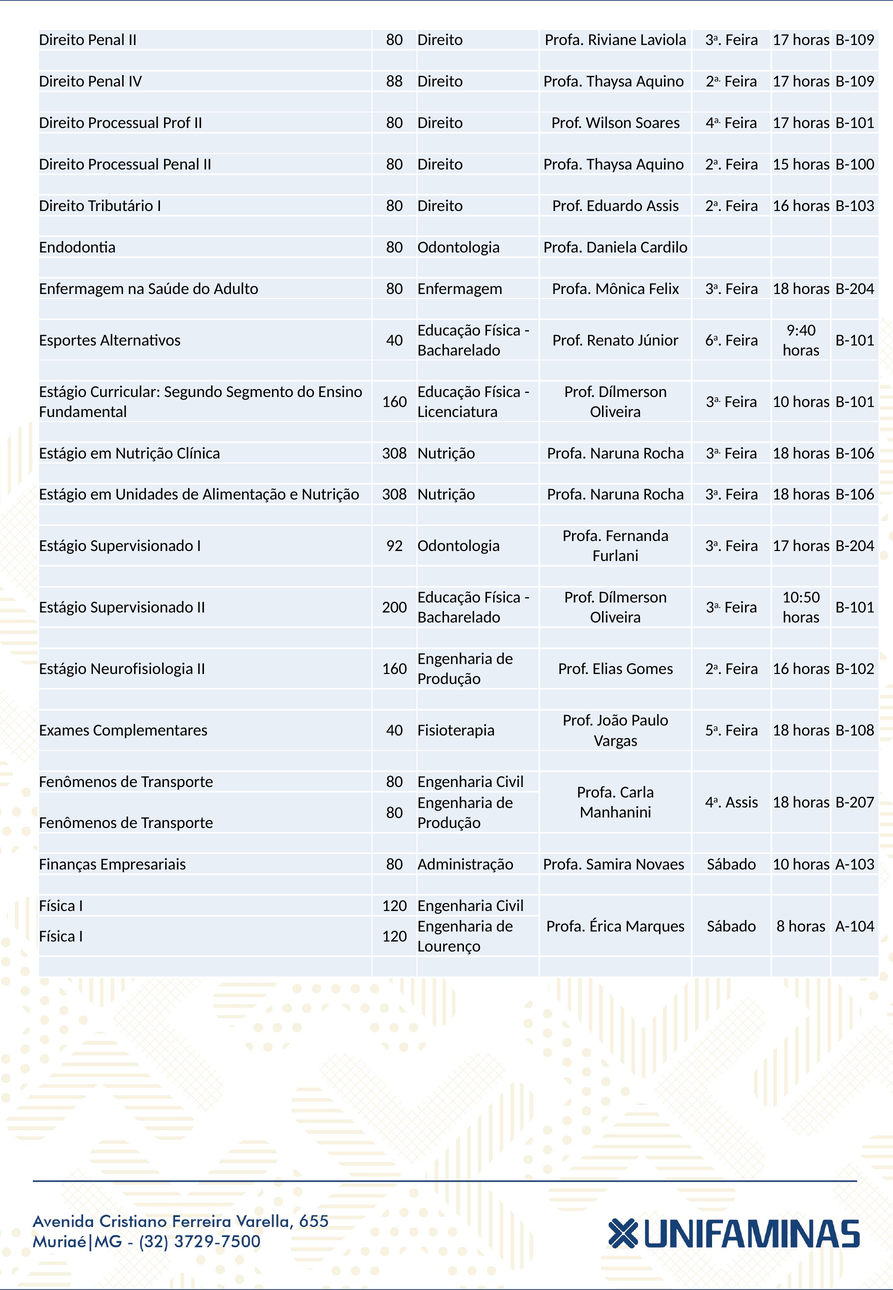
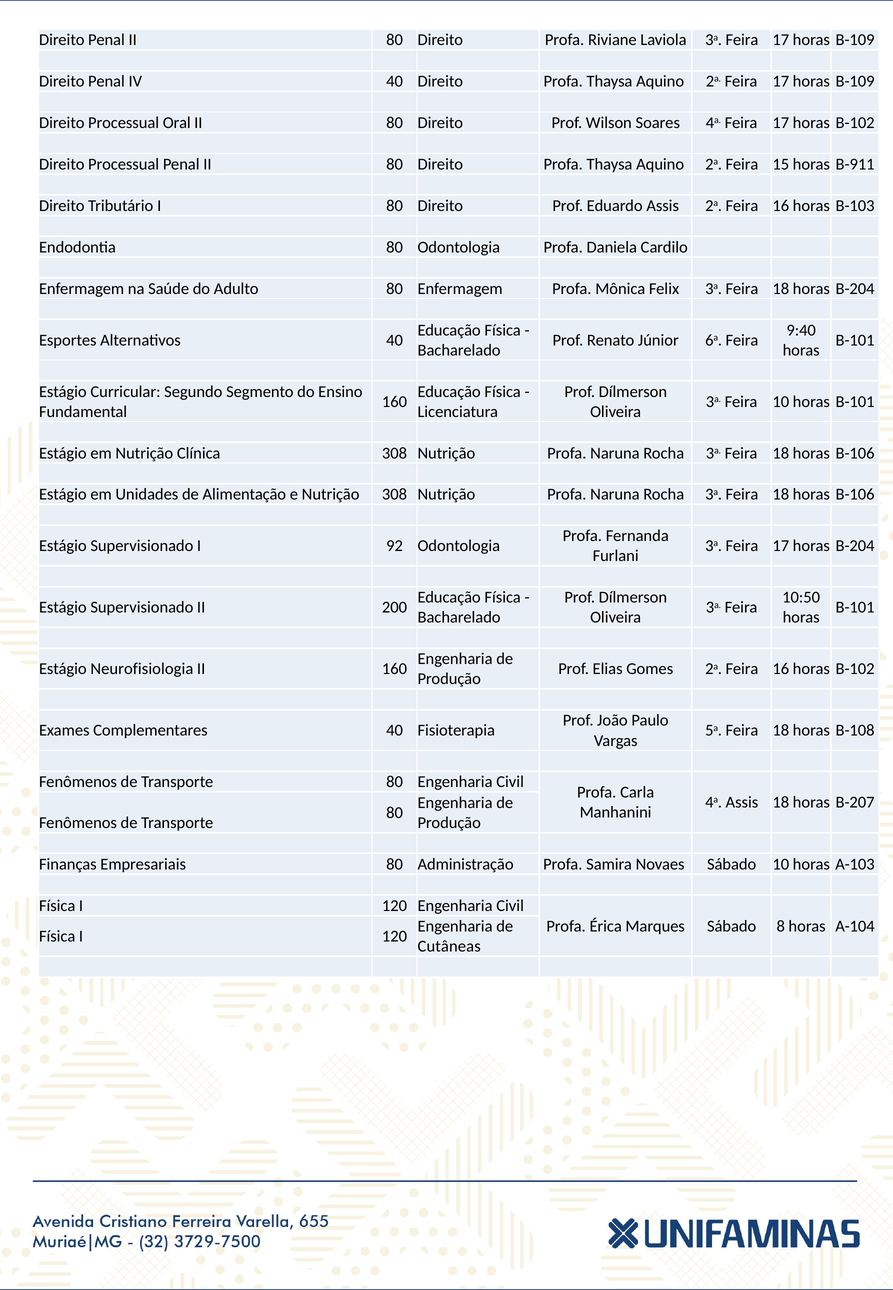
IV 88: 88 -> 40 (395, 81)
Processual Prof: Prof -> Oral (177, 123)
17 horas B-101: B-101 -> B-102 (855, 123)
B-100: B-100 -> B-911 (855, 164)
Lourenço: Lourenço -> Cutâneas (449, 946)
